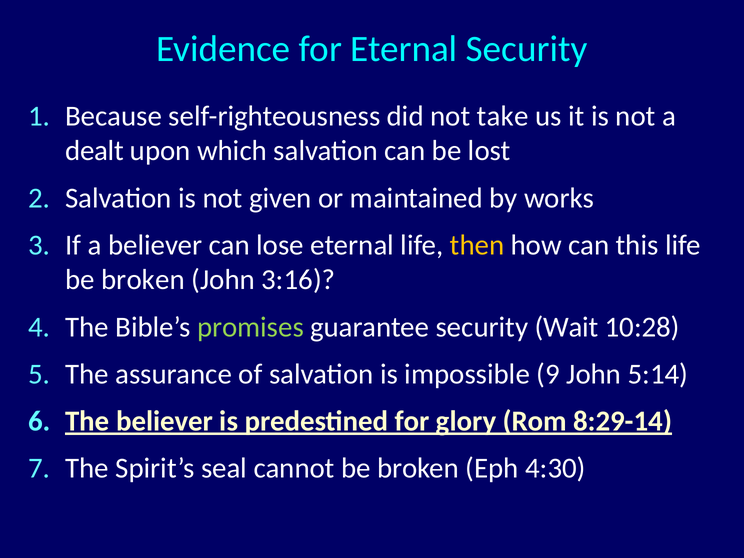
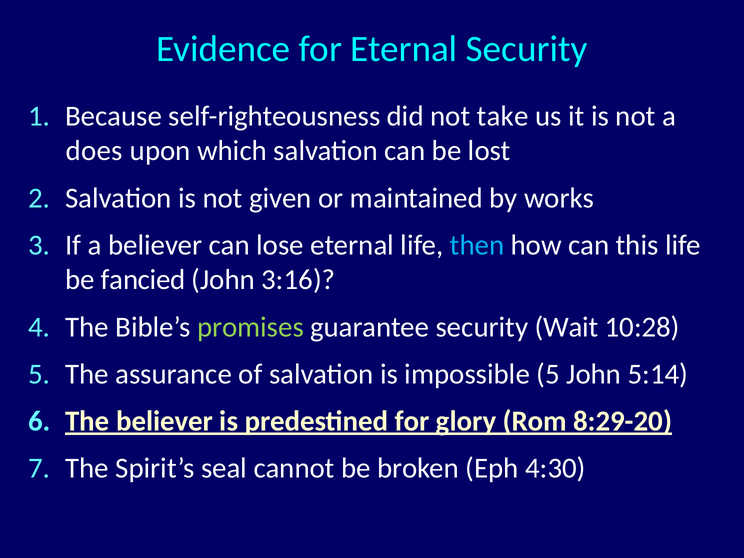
dealt: dealt -> does (94, 151)
then colour: yellow -> light blue (477, 245)
broken: broken -> fancied (143, 280)
impossible 9: 9 -> 5 (548, 374)
8:29-14: 8:29-14 -> 8:29-20 (623, 421)
